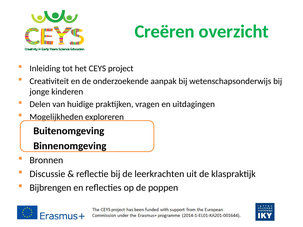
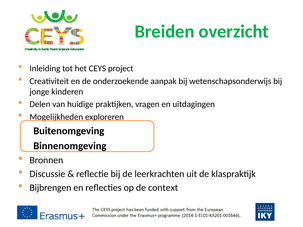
Creëren: Creëren -> Breiden (165, 32)
poppen: poppen -> context (163, 188)
